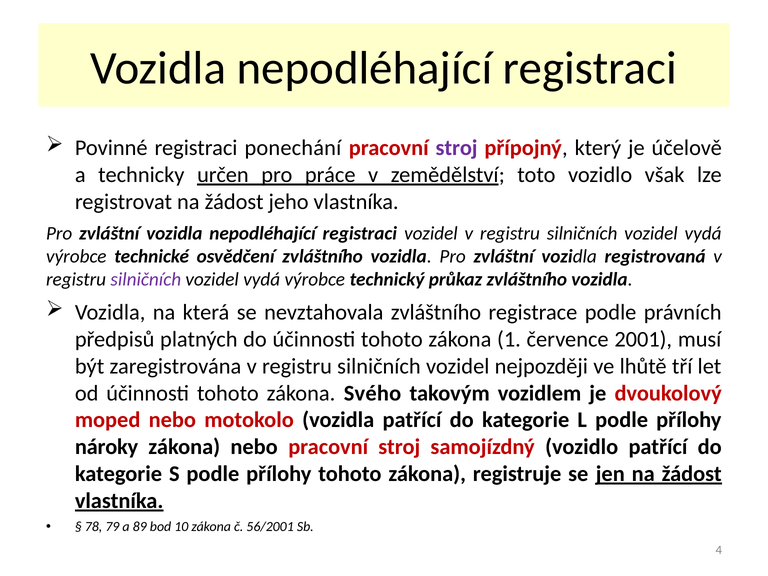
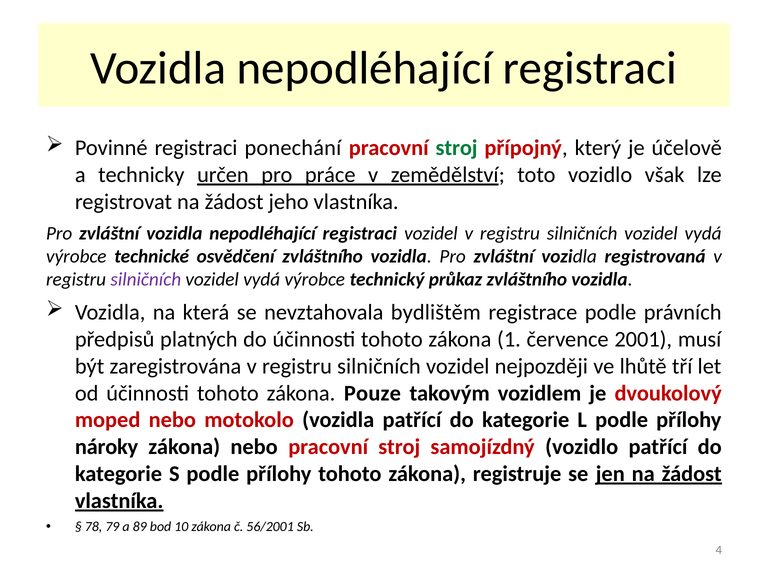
stroj colour: purple -> green (457, 148)
nevztahovala zvláštního: zvláštního -> bydlištěm (436, 313)
Svého: Svého -> Pouze (372, 393)
